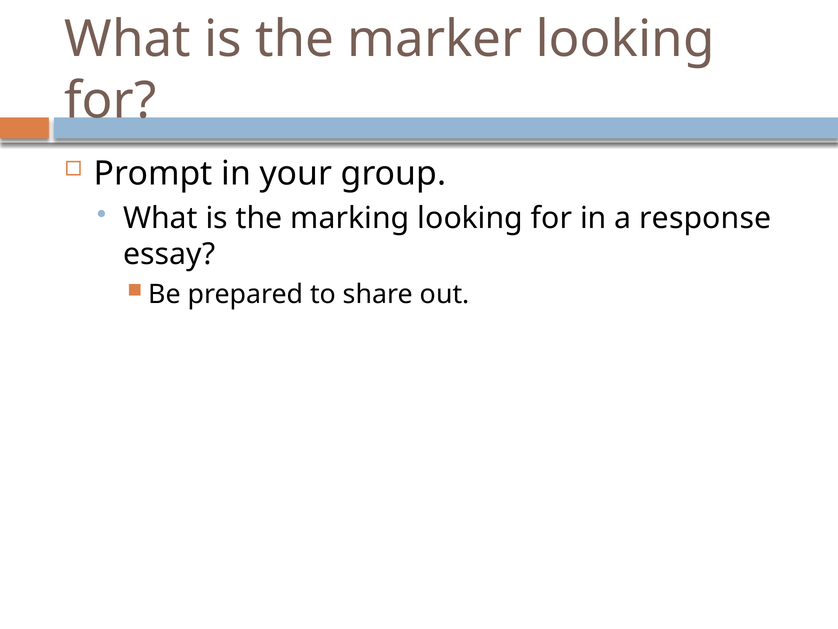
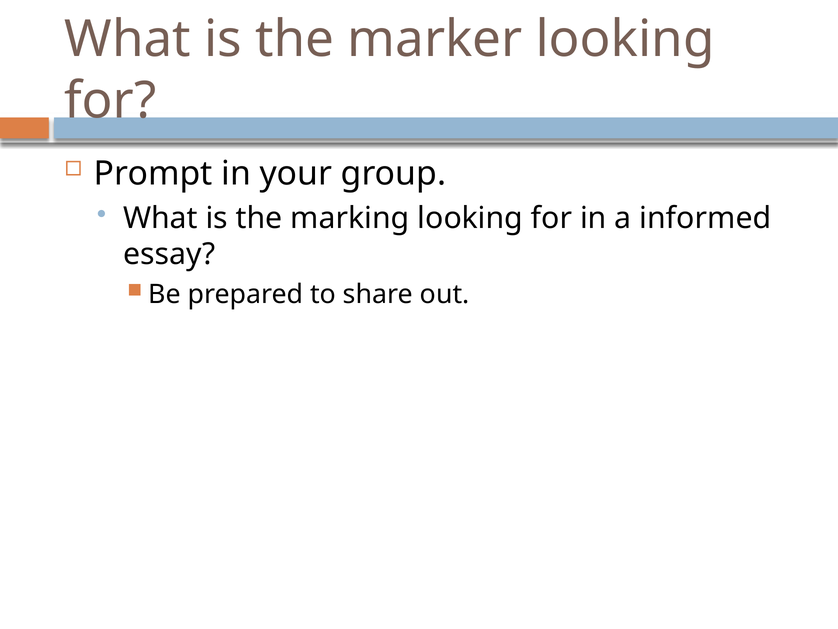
response: response -> informed (705, 218)
